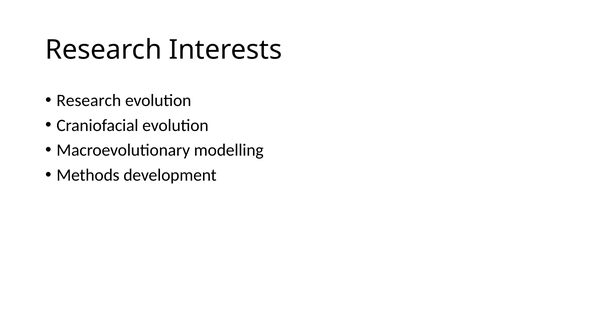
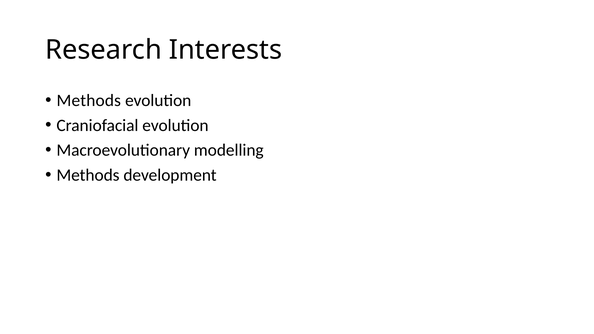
Research: Research -> Methods (89, 100)
